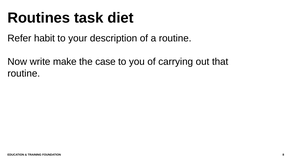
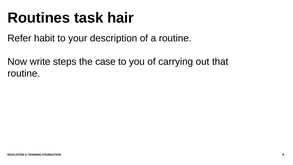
diet: diet -> hair (121, 18)
make: make -> steps (65, 62)
